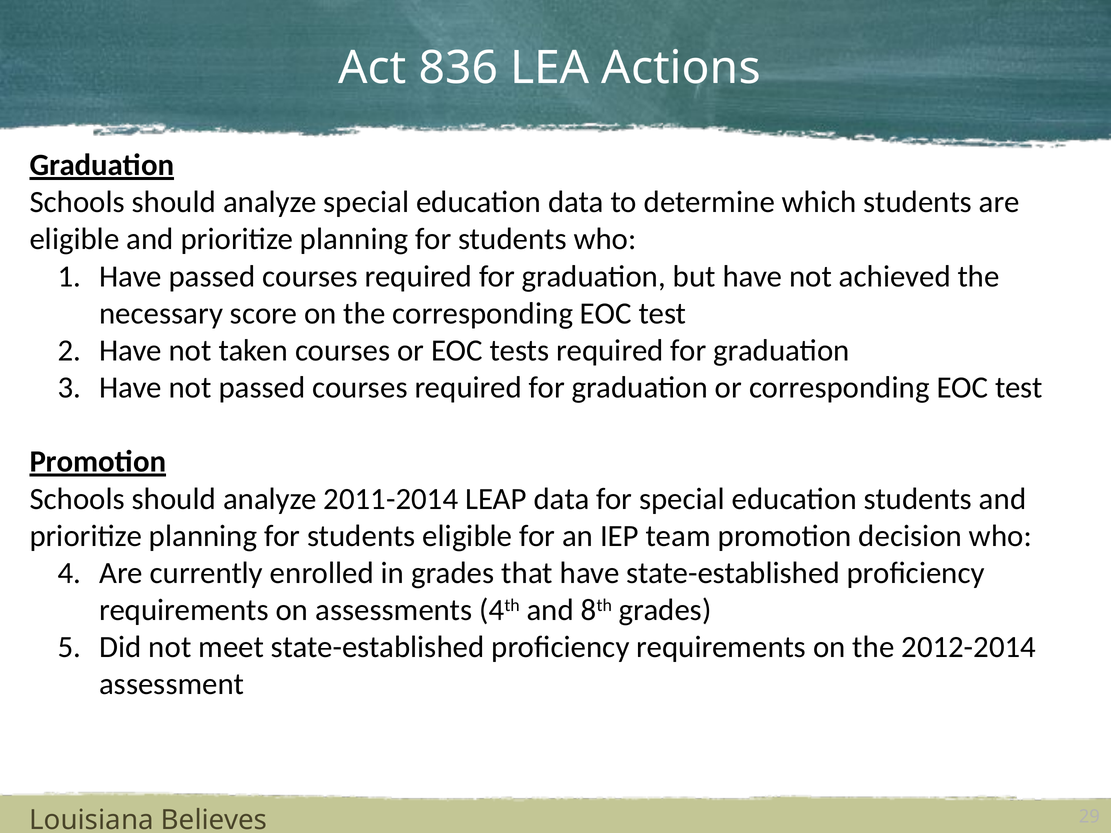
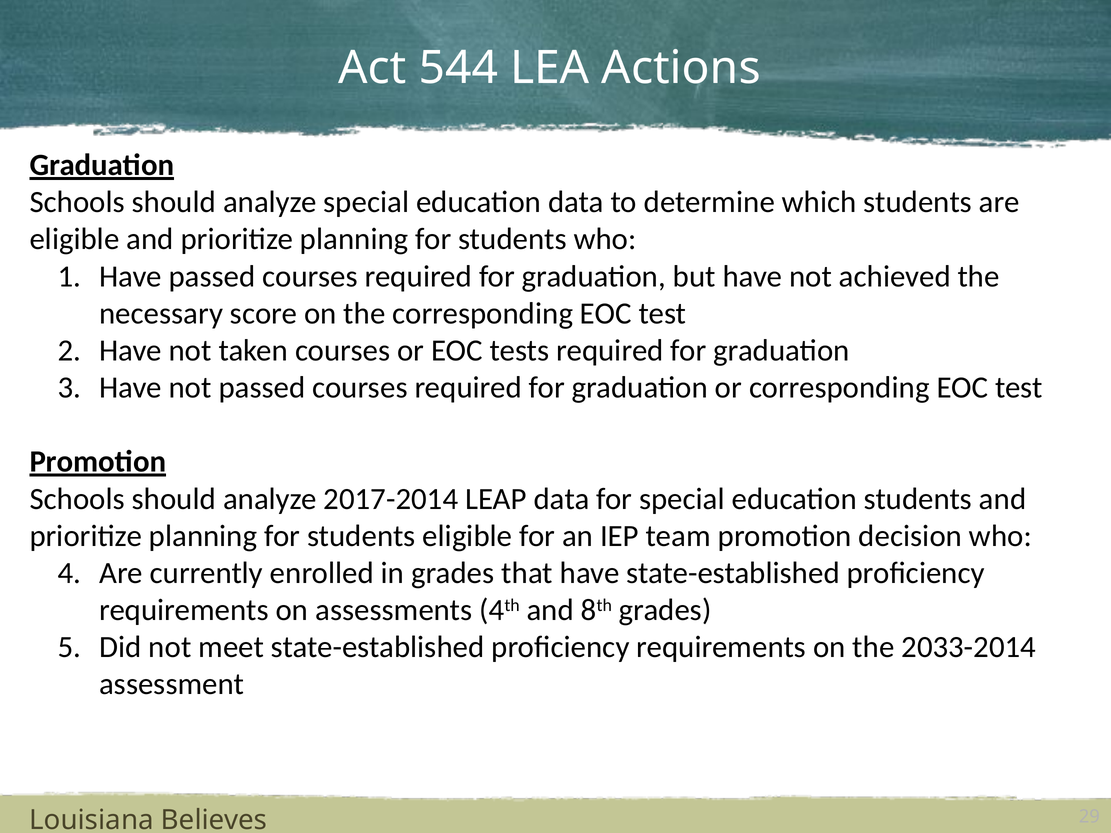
836: 836 -> 544 (458, 68)
2011-2014: 2011-2014 -> 2017-2014 (391, 499)
2012-2014: 2012-2014 -> 2033-2014 (969, 647)
